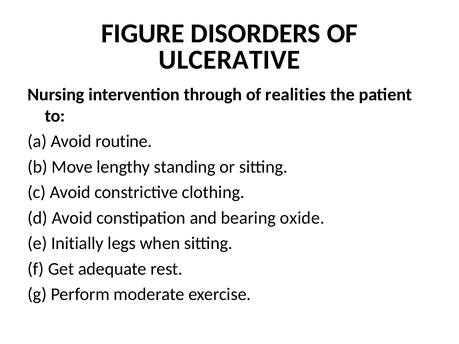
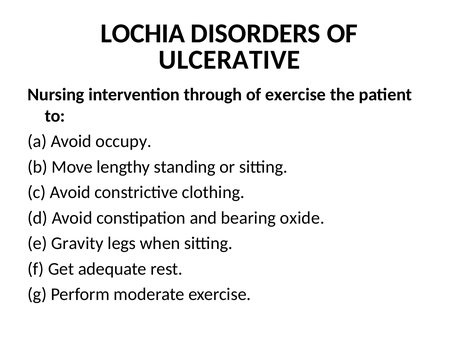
FIGURE: FIGURE -> LOCHIA (143, 33)
of realities: realities -> exercise (296, 95)
routine: routine -> occupy (124, 142)
Initially: Initially -> Gravity (77, 244)
